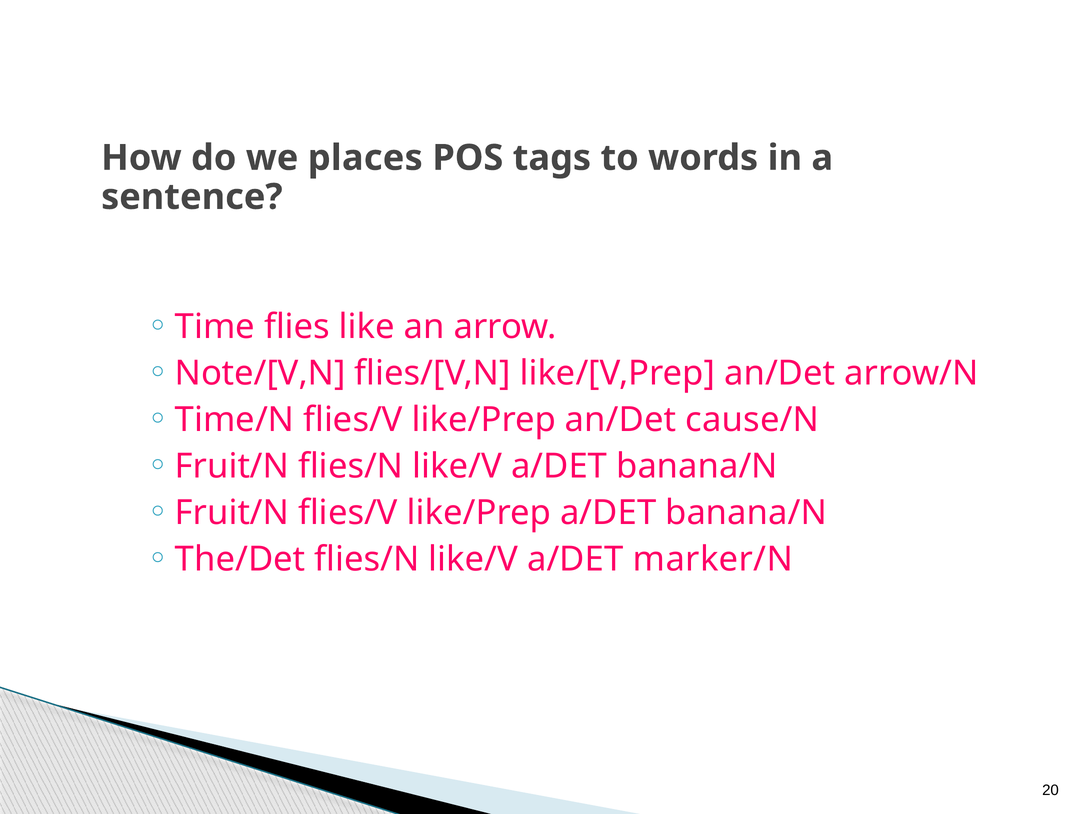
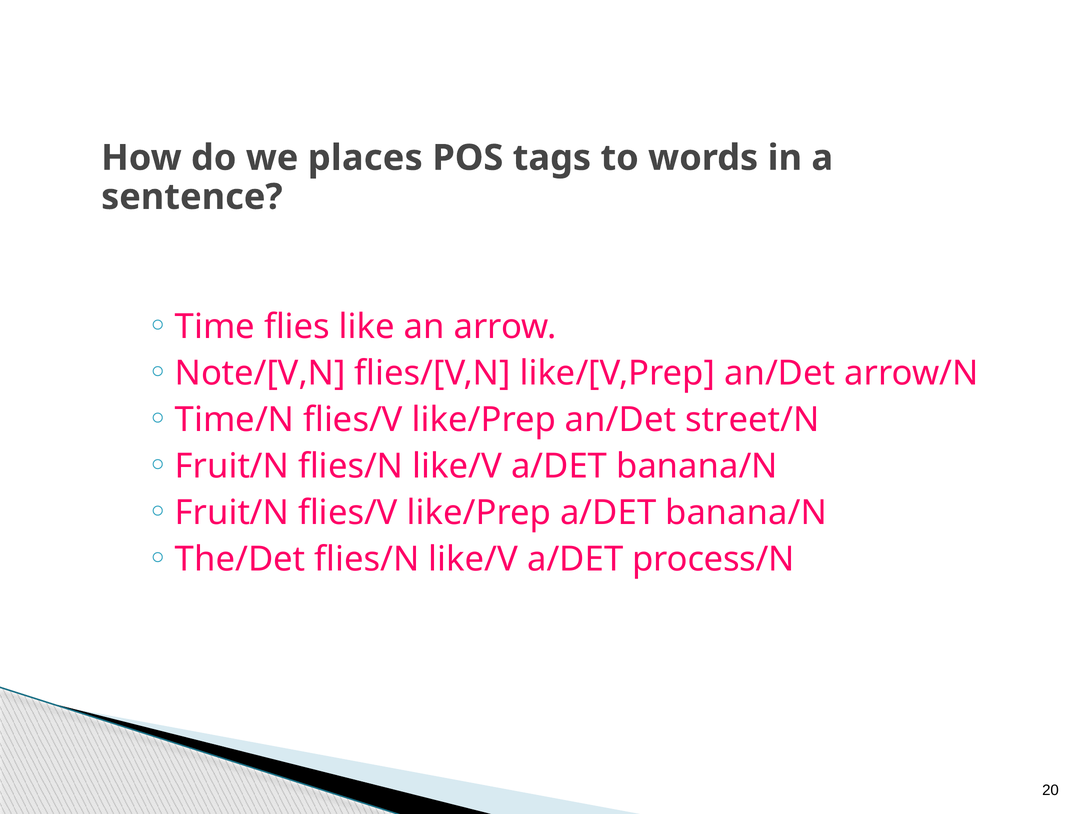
cause/N: cause/N -> street/N (752, 420)
marker/N: marker/N -> process/N (713, 559)
